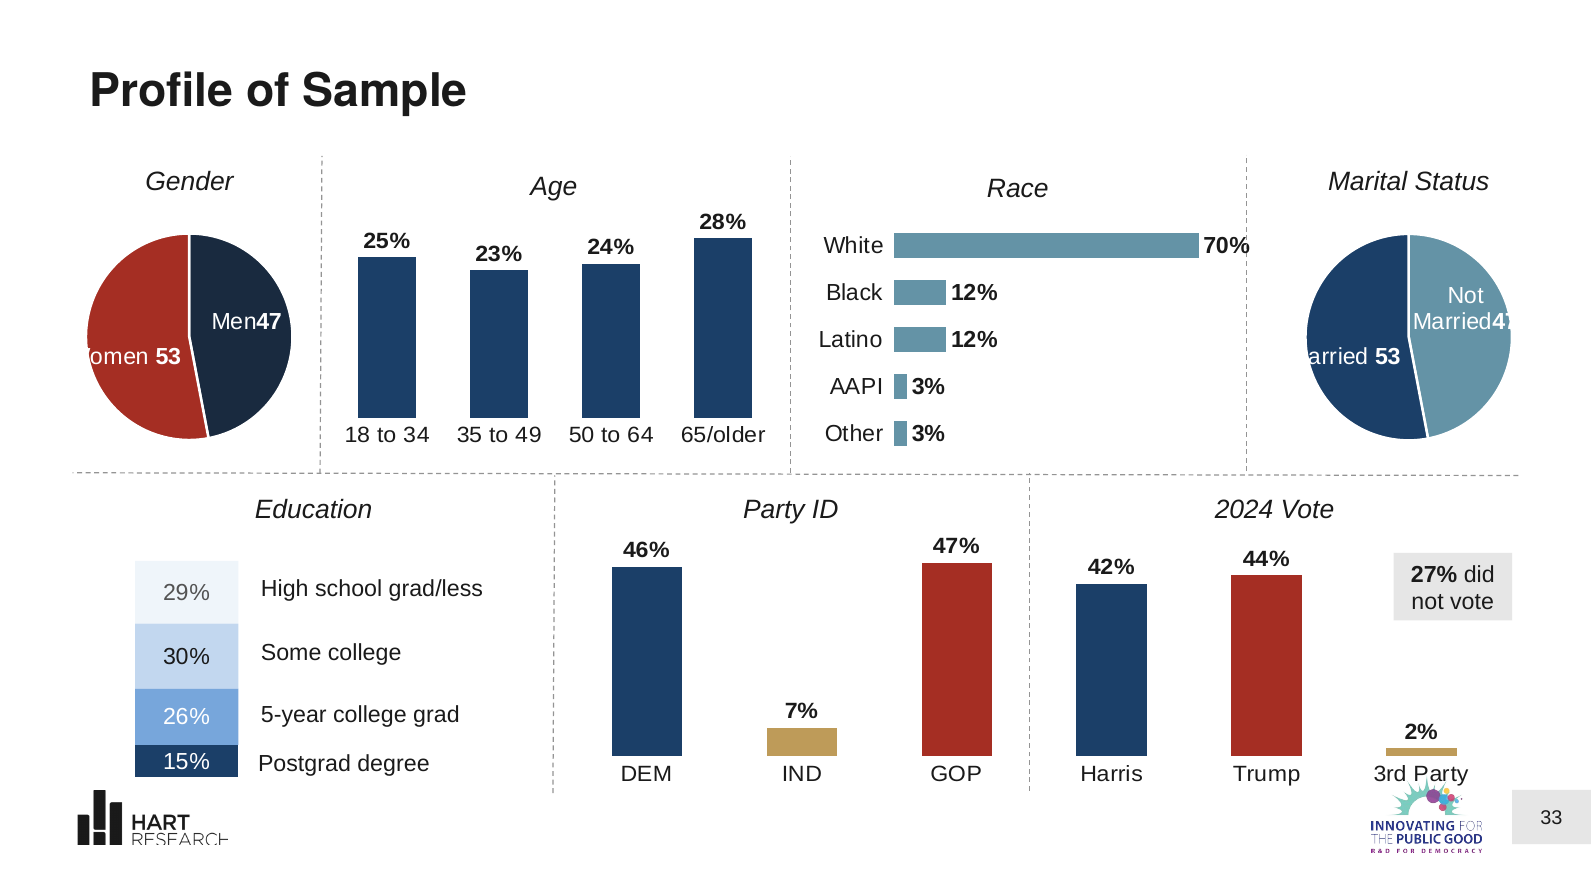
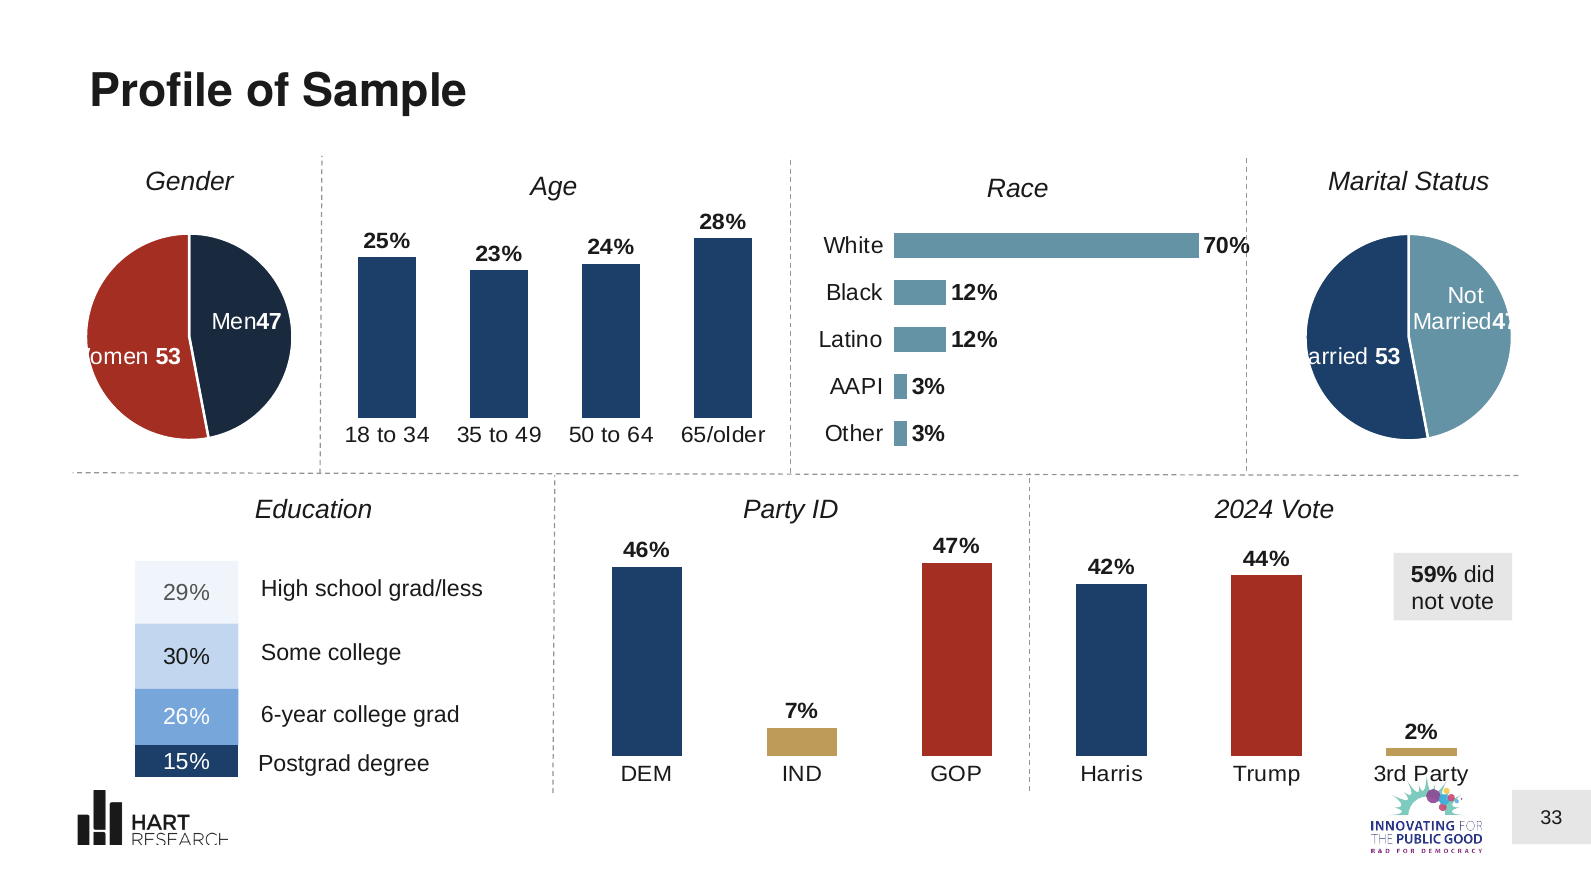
27%: 27% -> 59% (1434, 574)
5-year: 5-year -> 6-year (294, 715)
